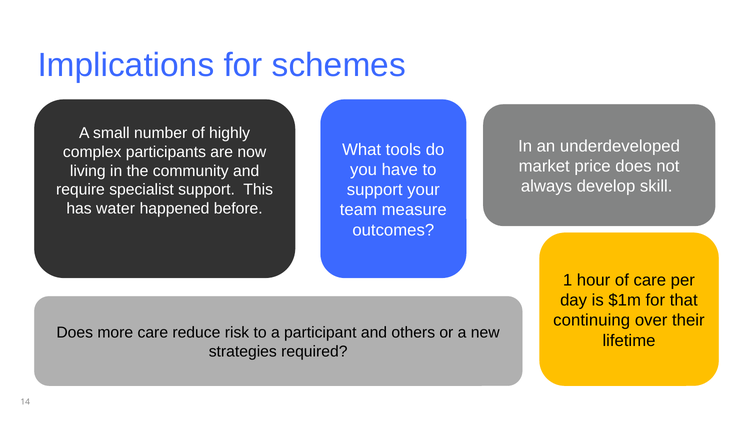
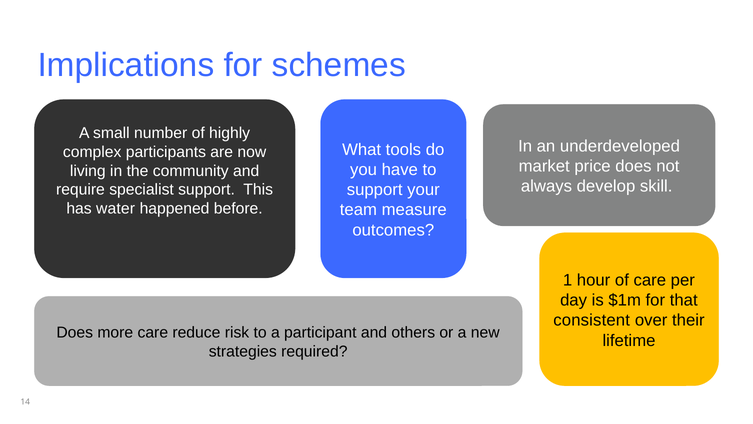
continuing: continuing -> consistent (592, 320)
